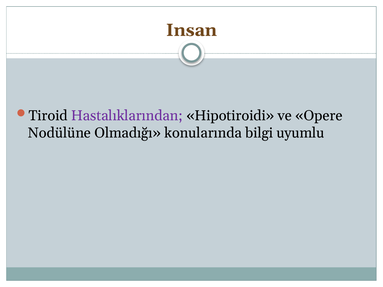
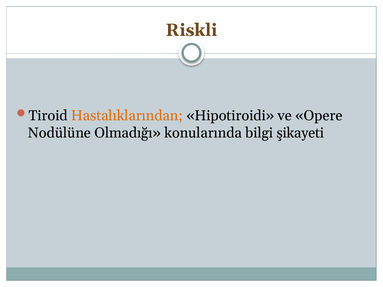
Insan: Insan -> Riskli (191, 30)
Hastalıklarından colour: purple -> orange (127, 116)
uyumlu: uyumlu -> şikayeti (300, 133)
